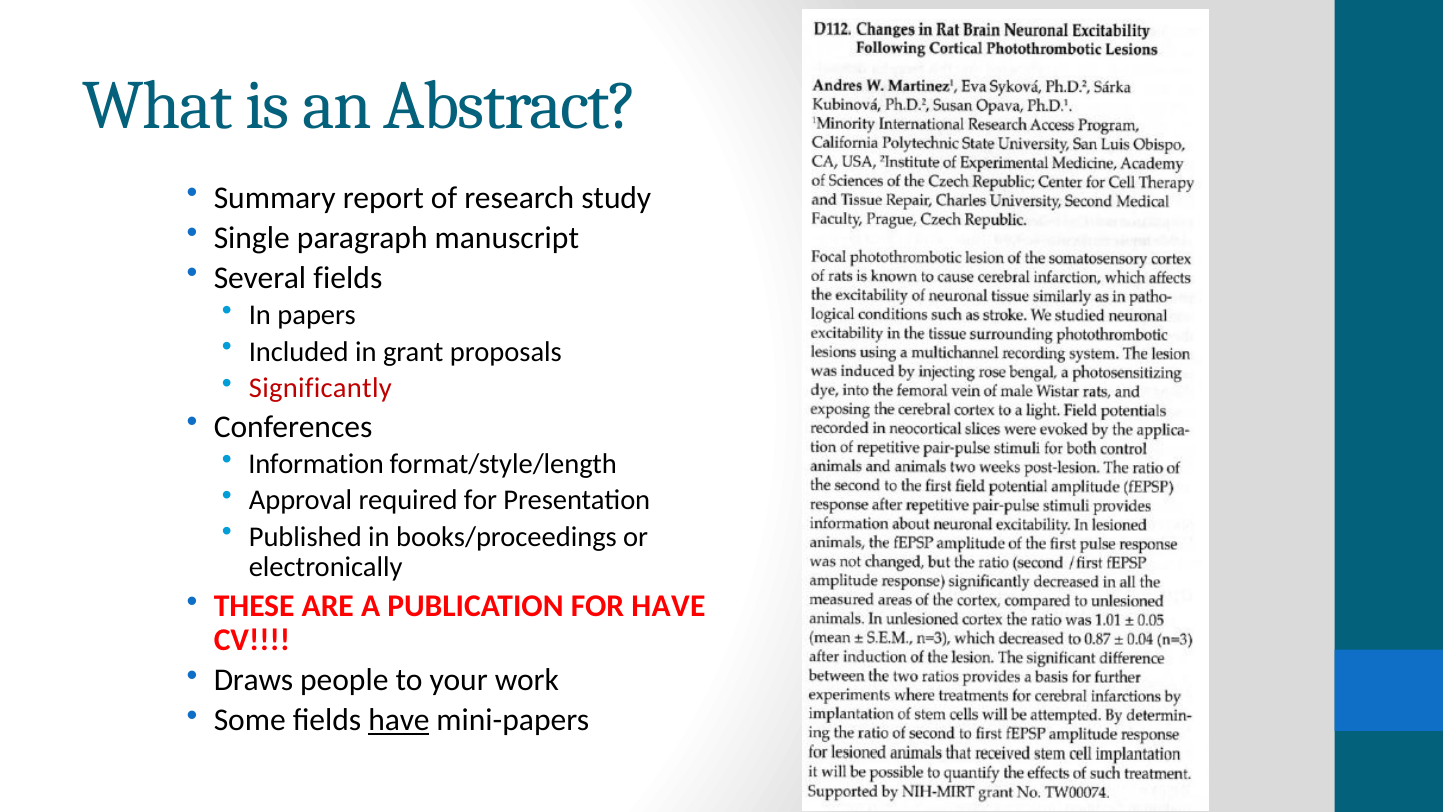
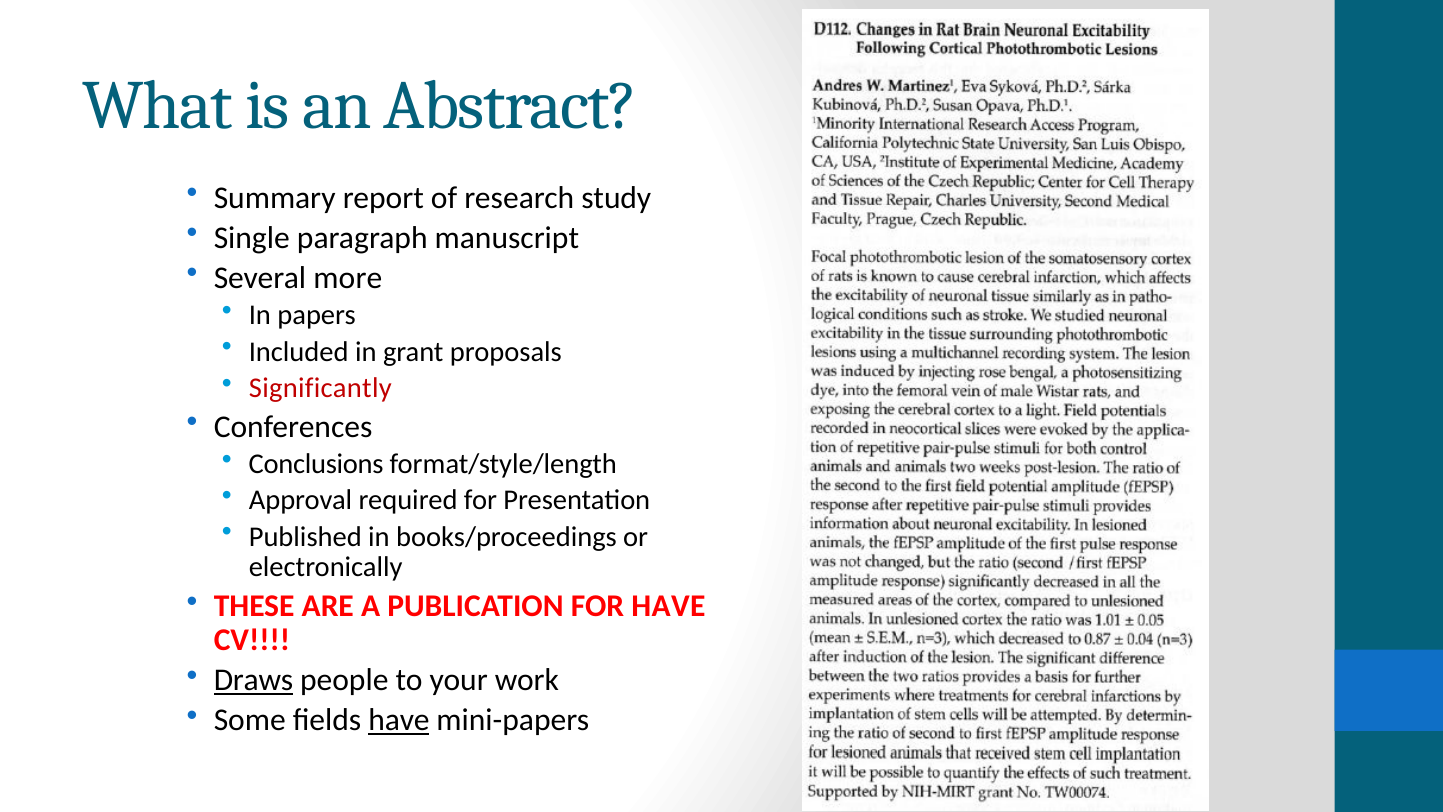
Several fields: fields -> more (348, 278)
Information: Information -> Conclusions (316, 464)
Draws underline: none -> present (254, 680)
